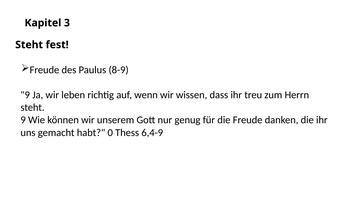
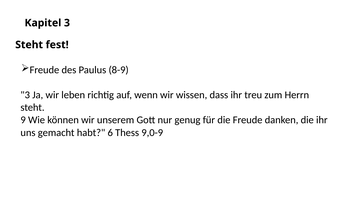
9: 9 -> 3 (25, 95)
0: 0 -> 6 (110, 132)
6,4-9: 6,4-9 -> 9,0-9 (152, 132)
